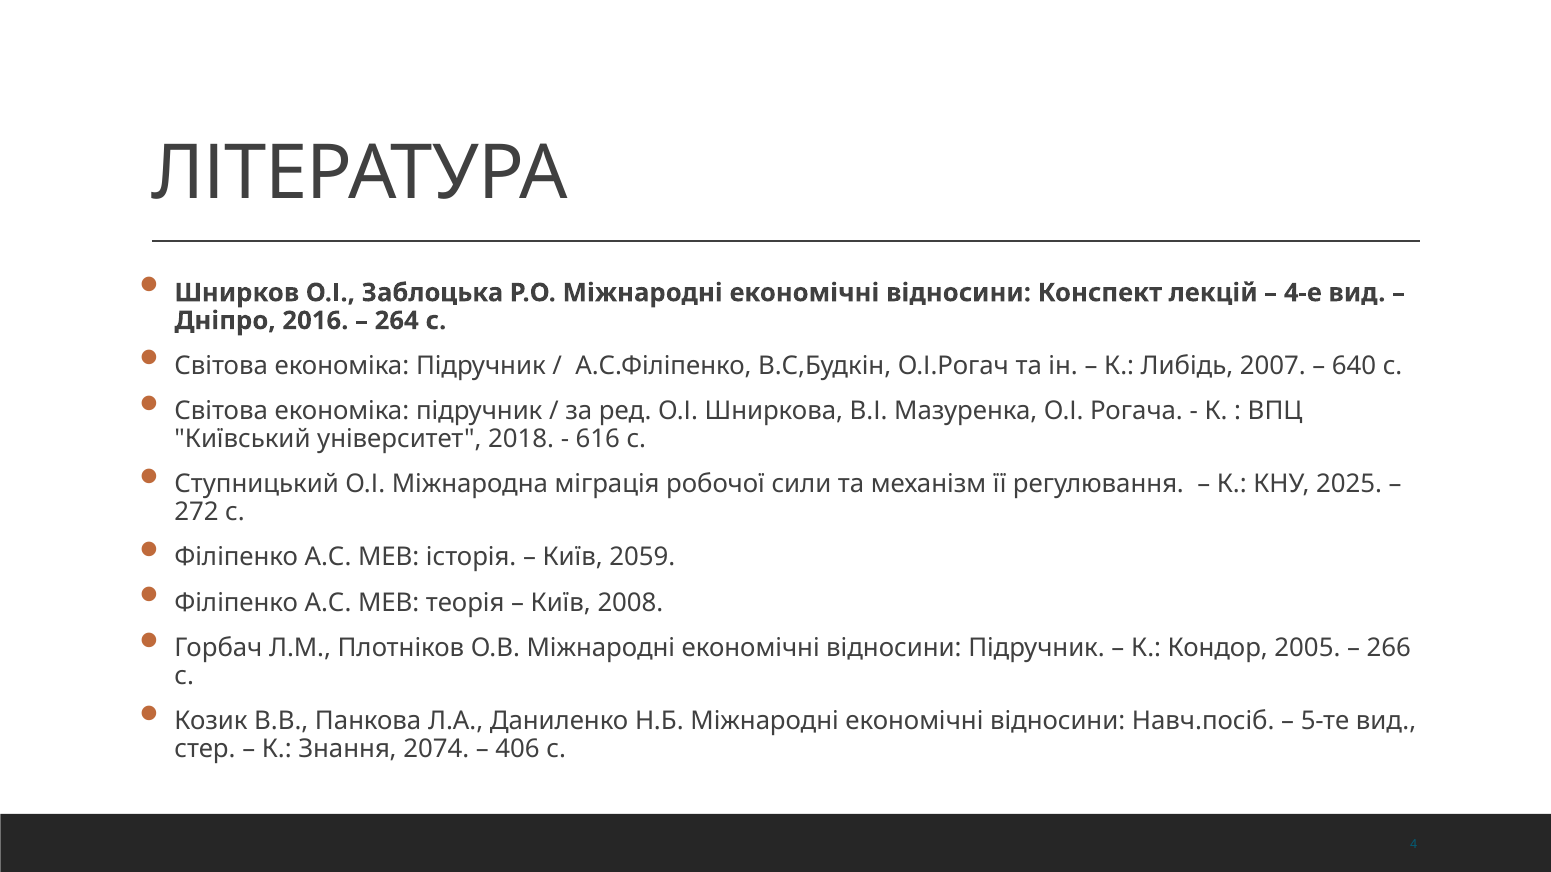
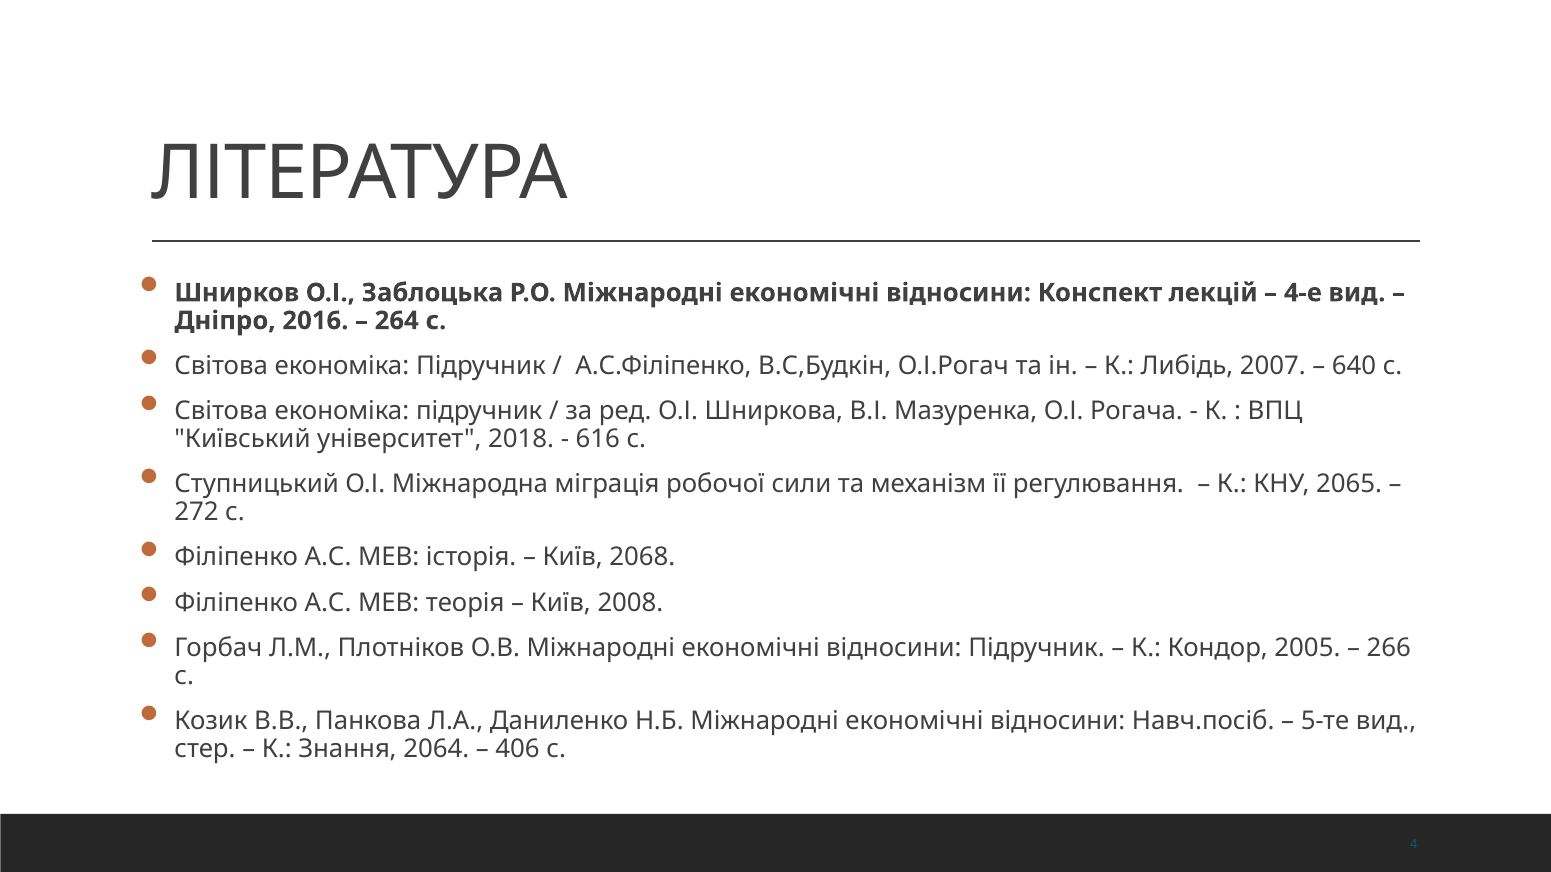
2025: 2025 -> 2065 (1349, 485)
2059: 2059 -> 2068 (642, 558)
2074: 2074 -> 2064 (436, 749)
